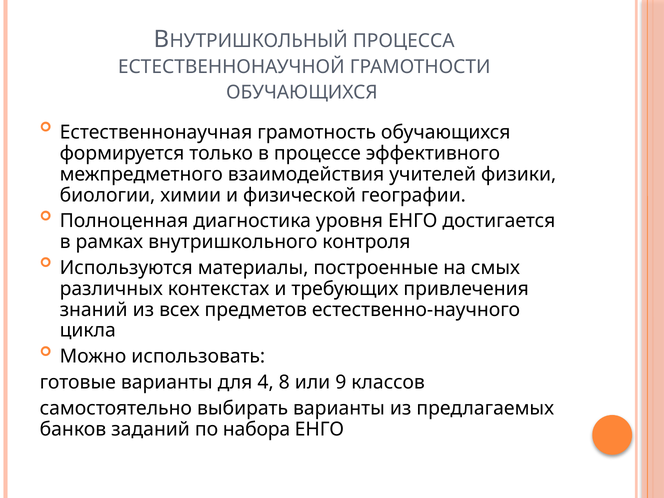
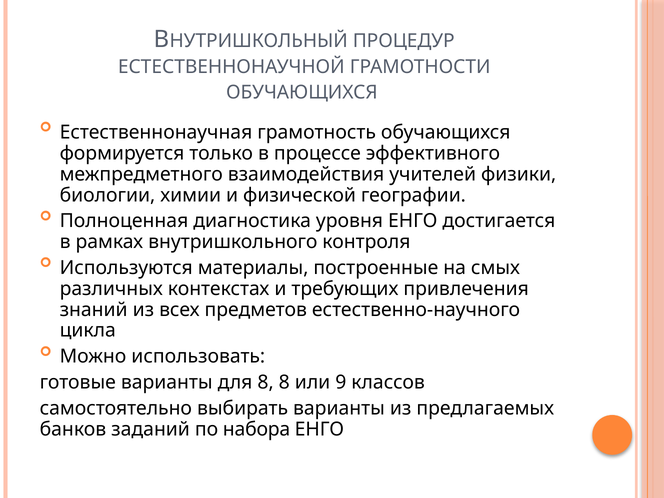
ПРОЦЕССА: ПРОЦЕССА -> ПРОЦЕДУР (404, 41)
для 4: 4 -> 8 (266, 382)
